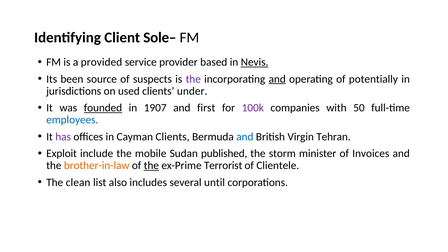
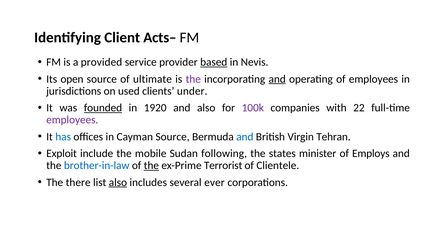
Sole–: Sole– -> Acts– (160, 38)
based underline: none -> present (214, 62)
Nevis underline: present -> none (255, 62)
been: been -> open (72, 79)
suspects: suspects -> ultimate (152, 79)
of potentially: potentially -> employees (373, 79)
1907: 1907 -> 1920 (155, 108)
and first: first -> also (206, 108)
50: 50 -> 22 (359, 108)
employees colour: blue -> purple (72, 120)
has colour: purple -> blue (63, 137)
Cayman Clients: Clients -> Source (173, 137)
published: published -> following (224, 153)
storm: storm -> states (282, 153)
Invoices: Invoices -> Employs (371, 153)
brother-in-law colour: orange -> blue (97, 166)
clean: clean -> there (78, 182)
also underline: none -> present (118, 182)
until: until -> ever (214, 182)
